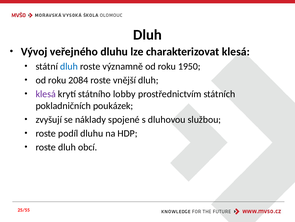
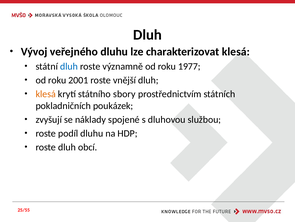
1950: 1950 -> 1977 (189, 66)
2084: 2084 -> 2001 (78, 80)
klesá colour: purple -> orange (46, 94)
lobby: lobby -> sbory (124, 94)
